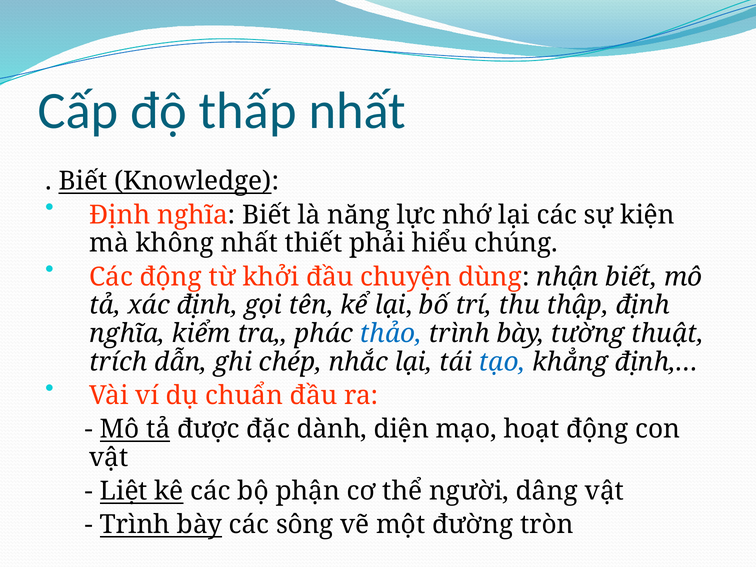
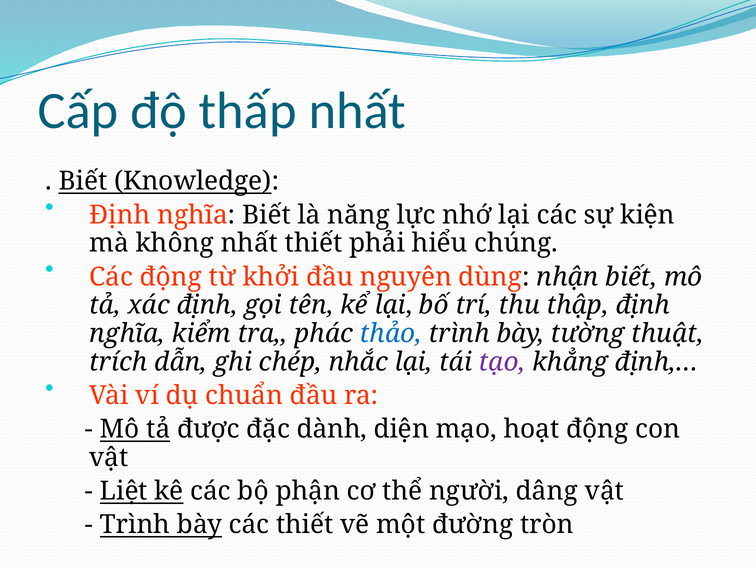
chuyện: chuyện -> nguyên (406, 277)
tạo colour: blue -> purple (502, 362)
các sông: sông -> thiết (305, 525)
